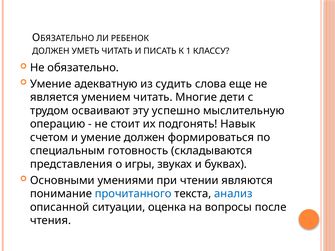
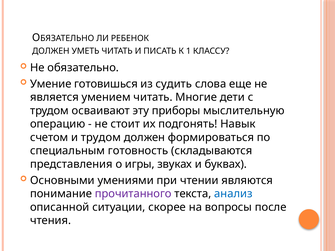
адекватную: адекватную -> готовишься (106, 84)
успешно: успешно -> приборы (176, 111)
и умение: умение -> трудом (101, 138)
прочитанного colour: blue -> purple (133, 194)
оценка: оценка -> скорее (167, 207)
